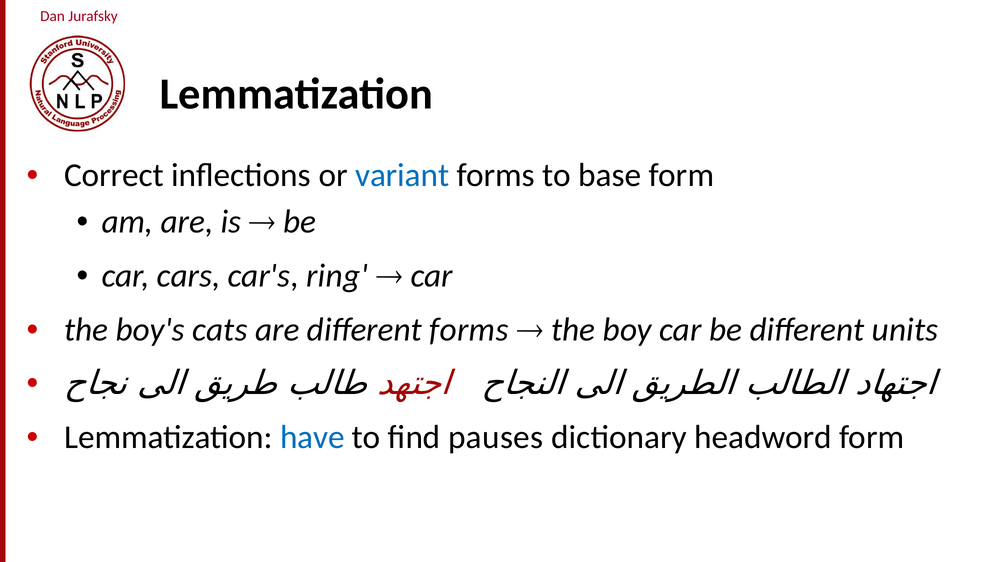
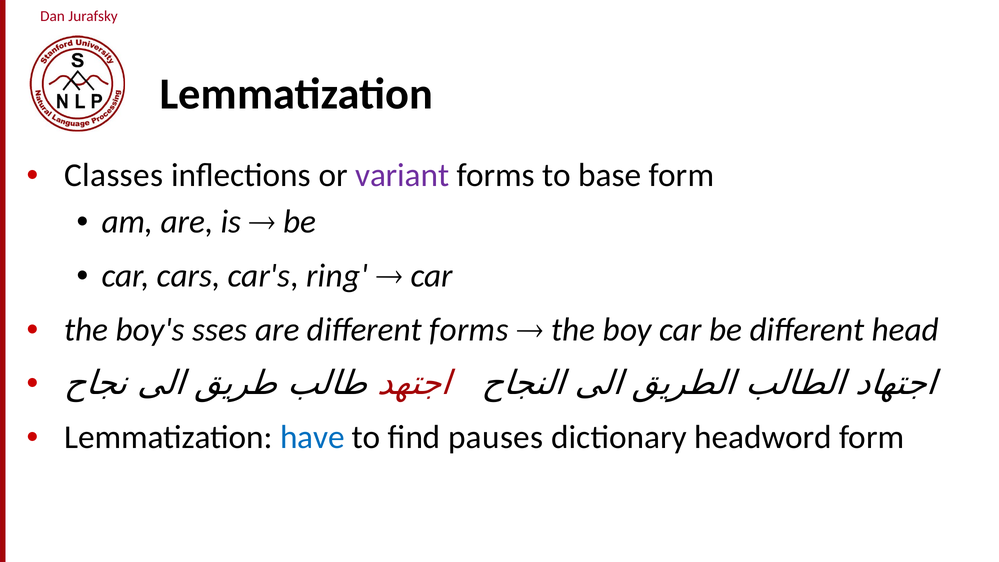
Correct: Correct -> Classes (114, 175)
variant colour: blue -> purple (402, 175)
cats: cats -> sses (220, 330)
units: units -> head (905, 330)
